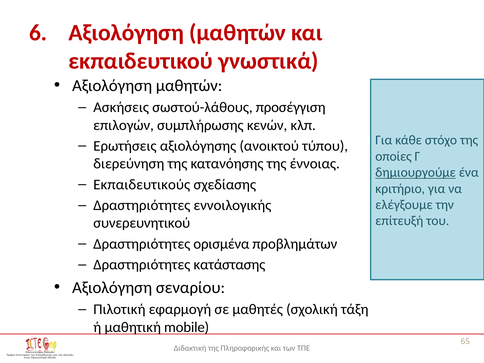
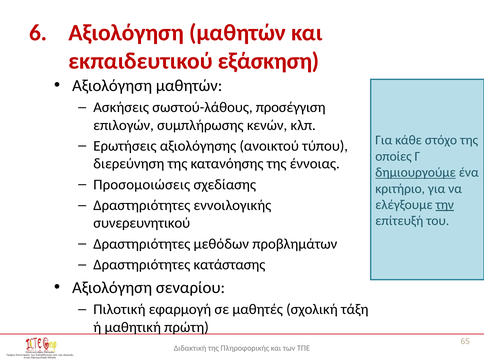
γνωστικά: γνωστικά -> εξάσκηση (268, 61)
Εκπαιδευτικούς: Εκπαιδευτικούς -> Προσομοιώσεις (142, 185)
την underline: none -> present (445, 205)
ορισμένα: ορισμένα -> μεθόδων (221, 244)
mobile: mobile -> πρώτη (186, 327)
